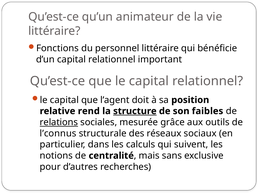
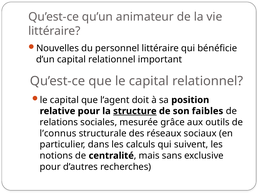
Fonctions: Fonctions -> Nouvelles (58, 48)
relative rend: rend -> pour (89, 111)
relations underline: present -> none (59, 123)
